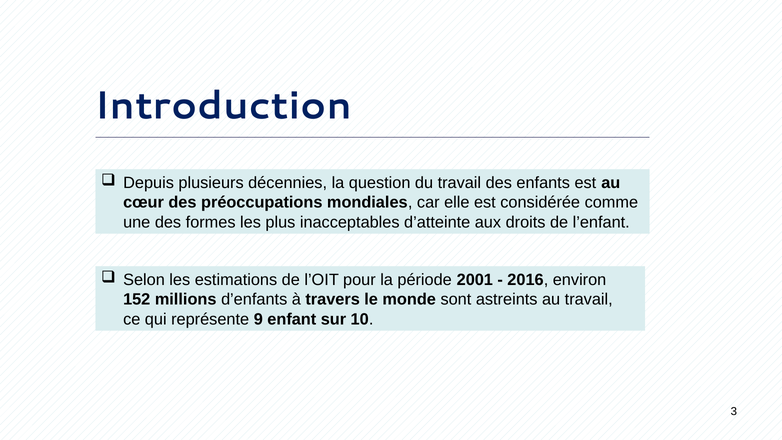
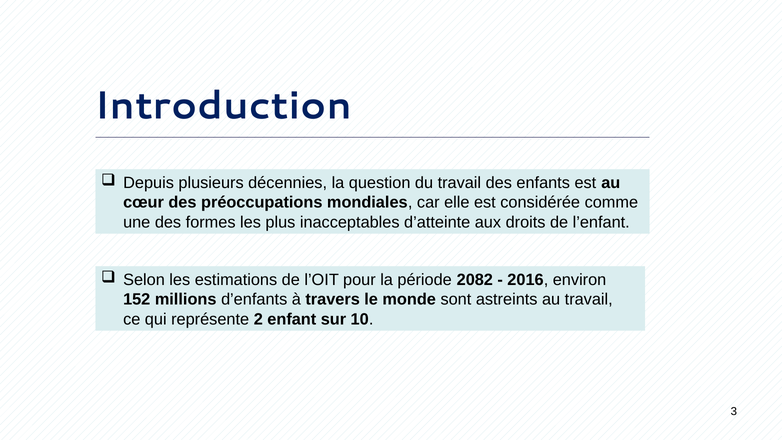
2001: 2001 -> 2082 (475, 280)
9: 9 -> 2 (258, 319)
